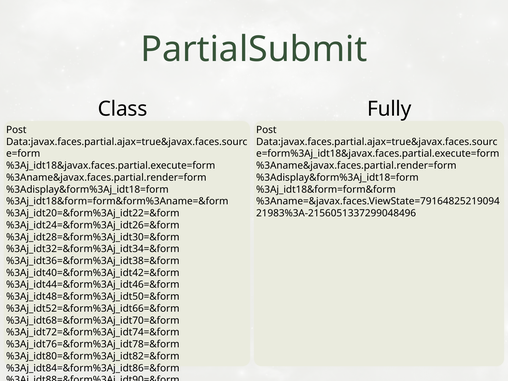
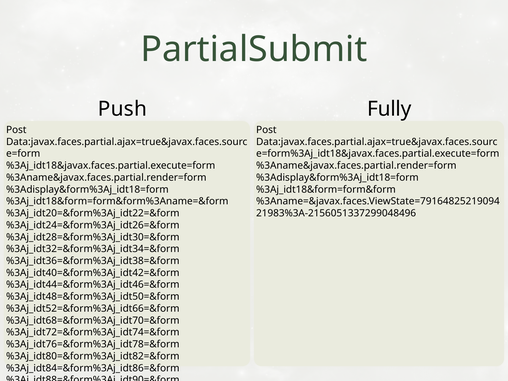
Class: Class -> Push (122, 109)
